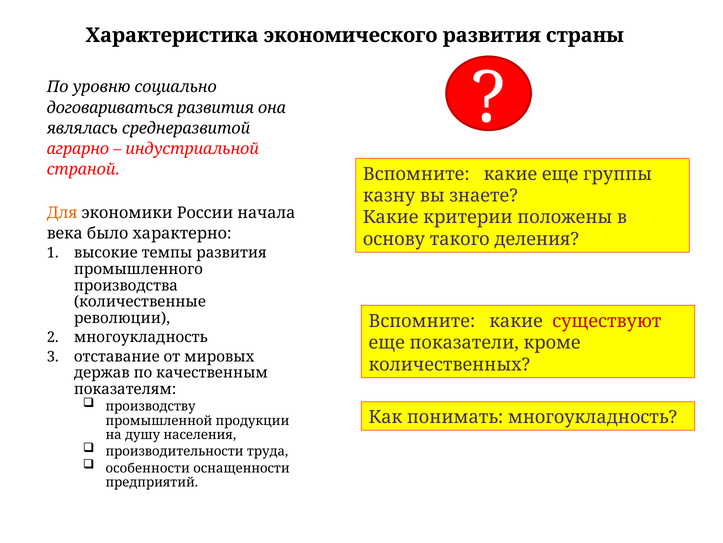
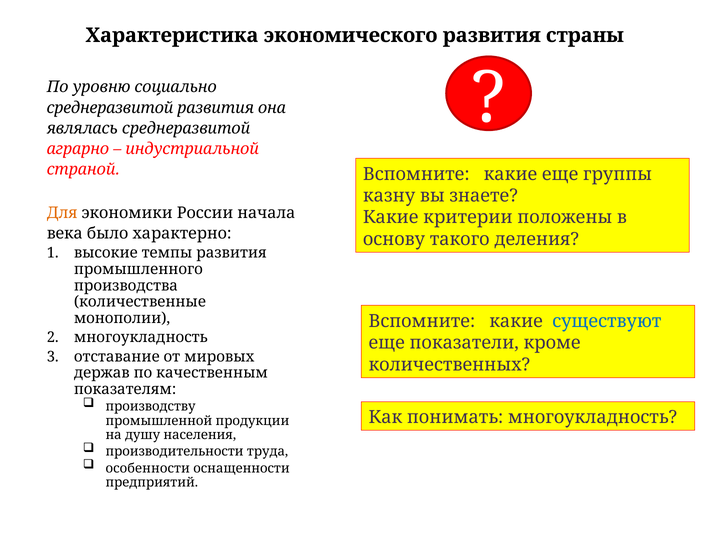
договариваться: договариваться -> среднеразвитой (110, 108)
революции: революции -> монополии (122, 318)
существуют colour: red -> blue (607, 321)
